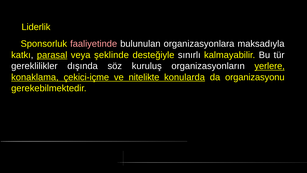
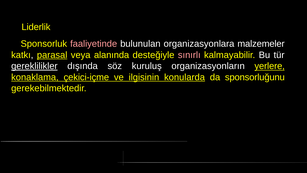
maksadıyla: maksadıyla -> malzemeler (261, 44)
şeklinde: şeklinde -> alanında (112, 55)
sınırlı colour: white -> pink (189, 55)
gereklilikler underline: none -> present (34, 66)
nitelikte: nitelikte -> ilgisinin (144, 77)
organizasyonu: organizasyonu -> sponsorluğunu (255, 77)
